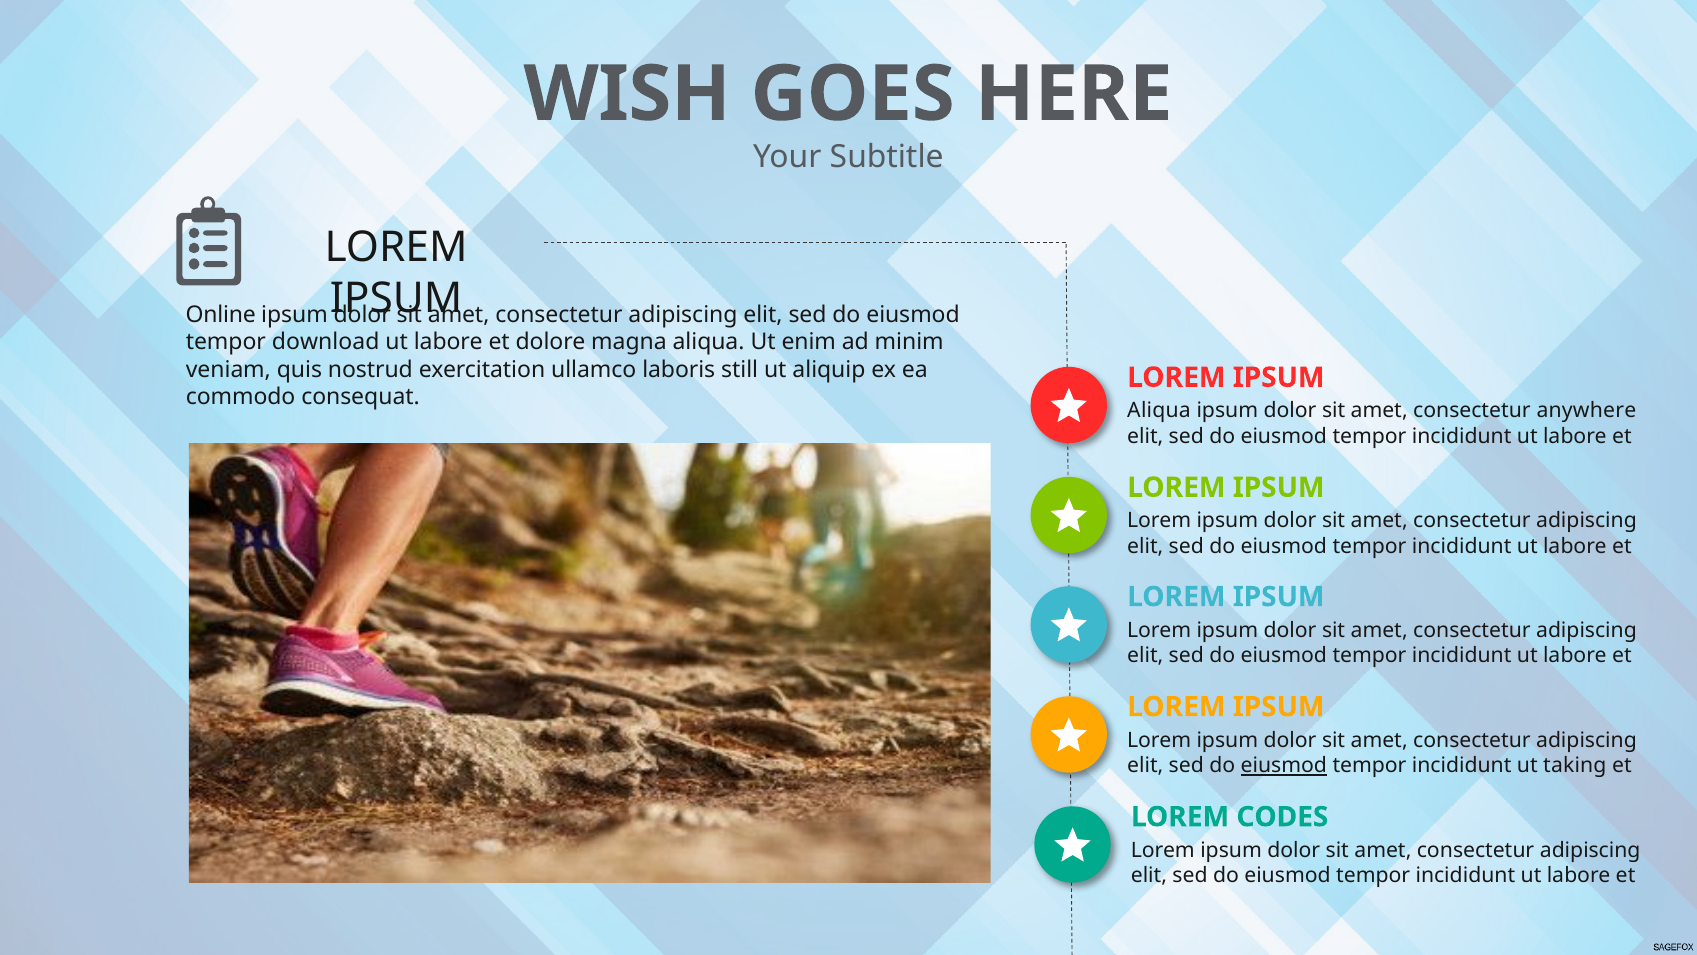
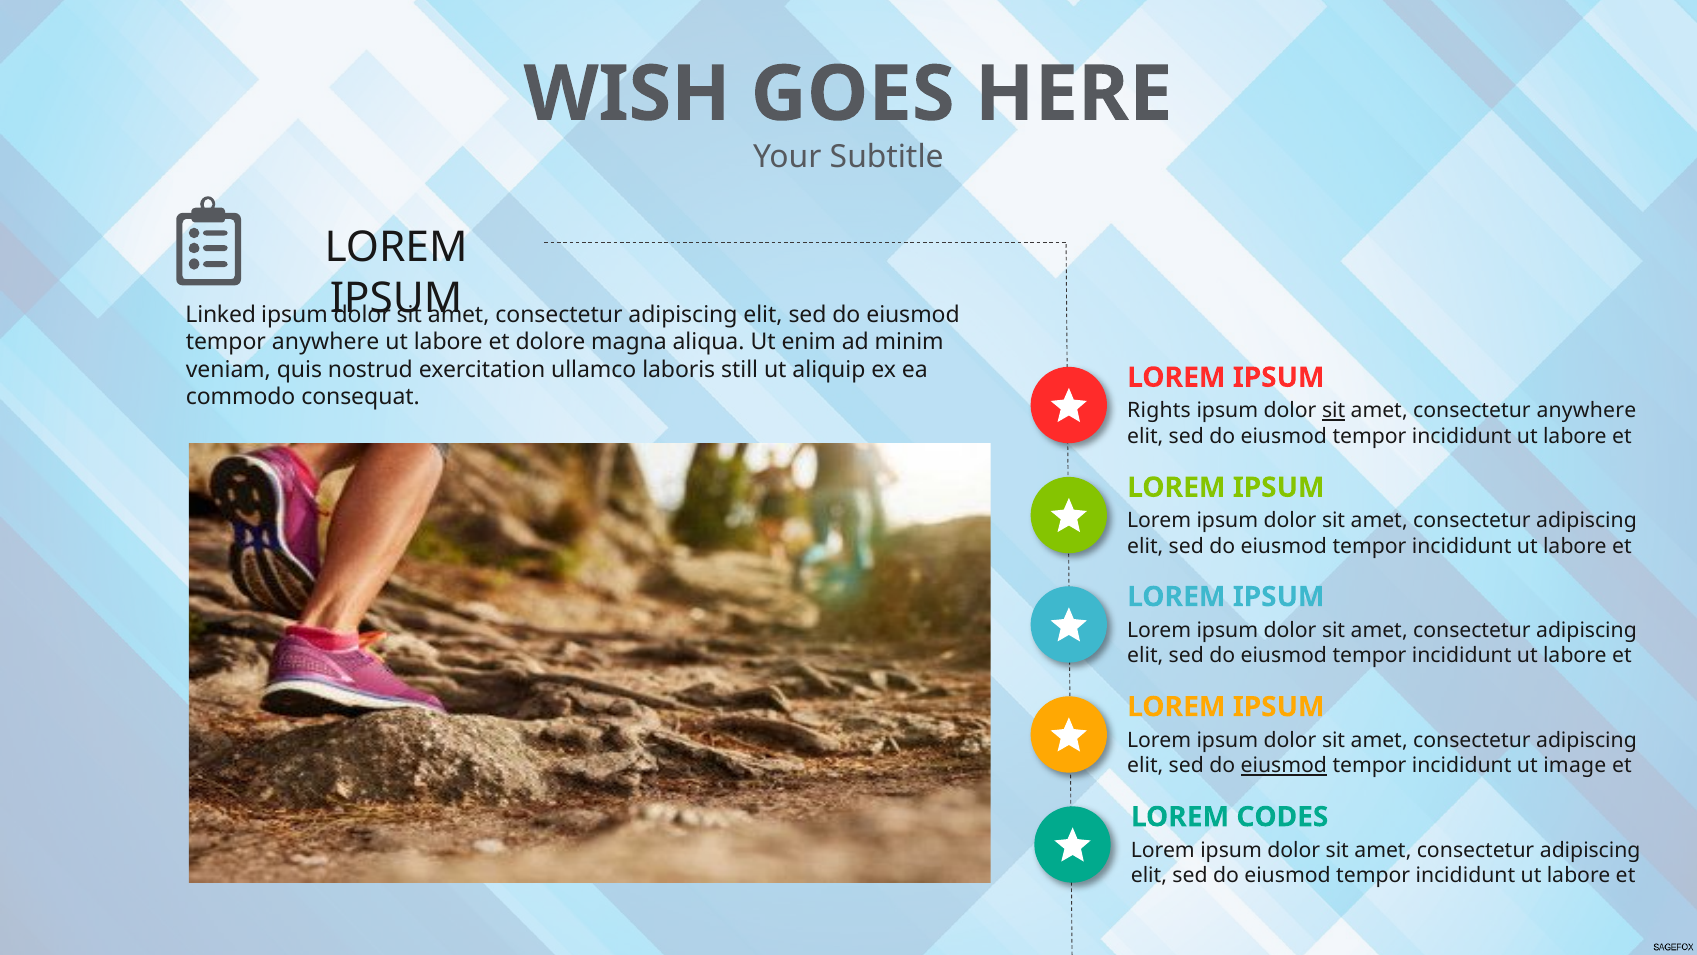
Online: Online -> Linked (221, 314)
tempor download: download -> anywhere (326, 342)
Aliqua: Aliqua -> Rights (1159, 411)
sit underline: none -> present (1334, 411)
taking: taking -> image (1575, 765)
